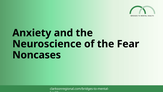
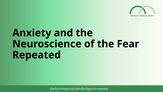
Noncases: Noncases -> Repeated (37, 55)
